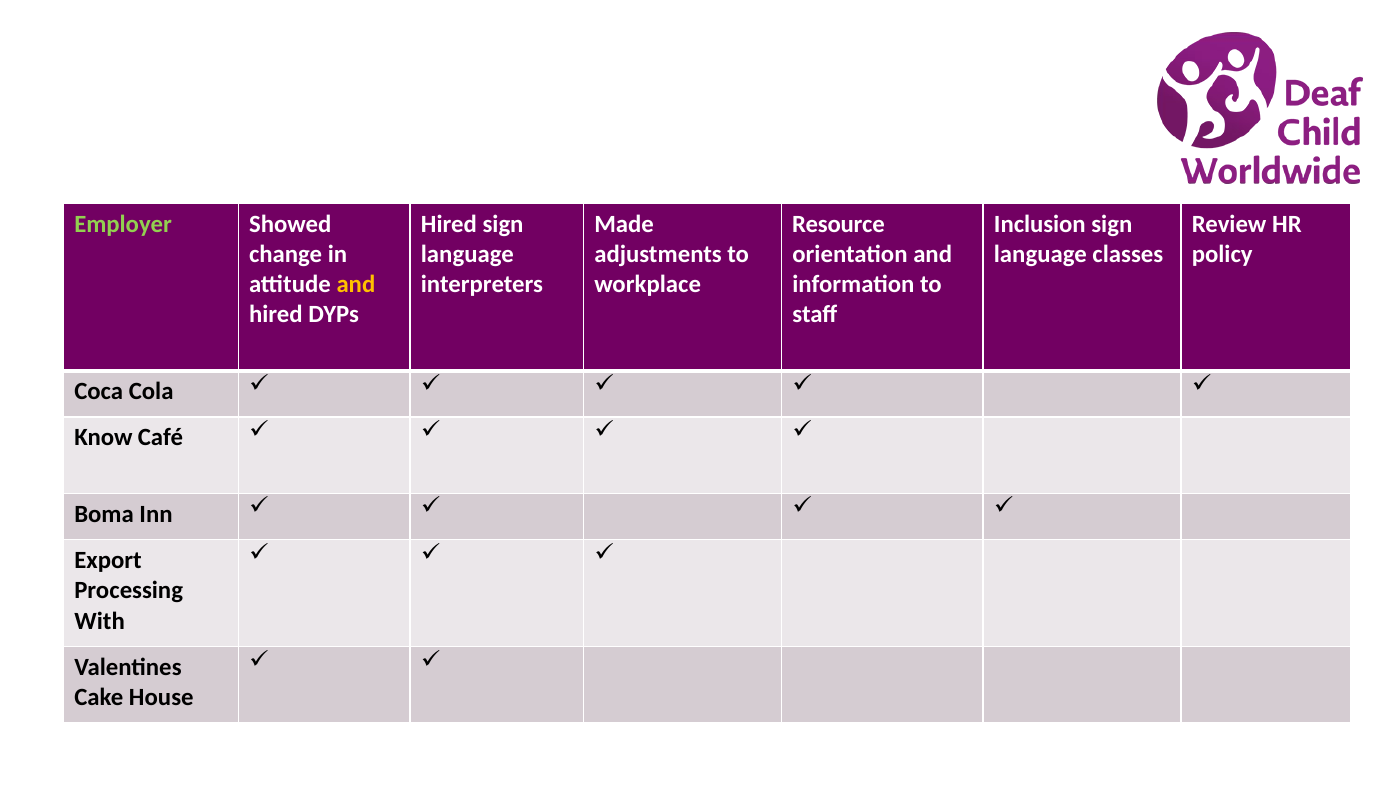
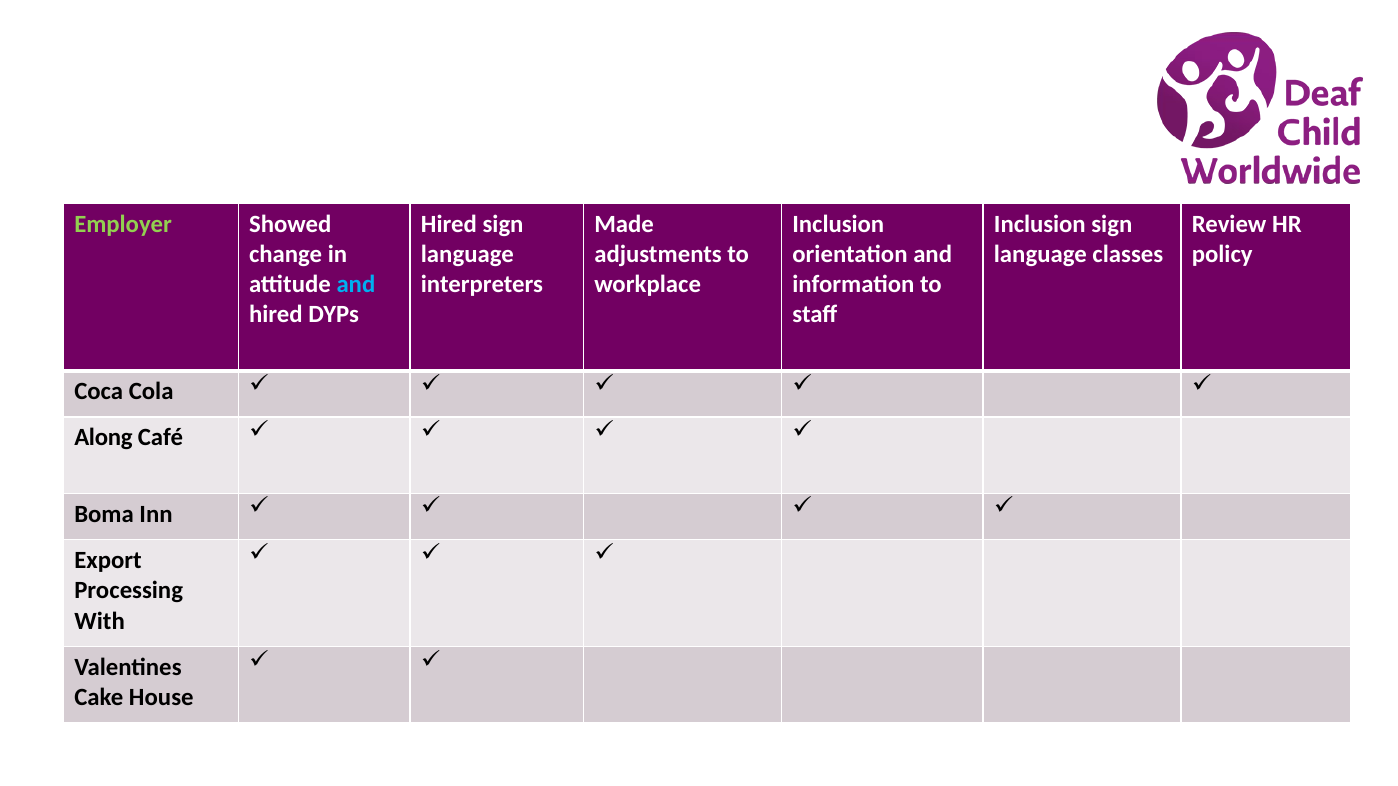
Resource: Resource -> Inclusion (838, 224)
and colour: yellow -> light blue (356, 285)
Know: Know -> Along (103, 438)
